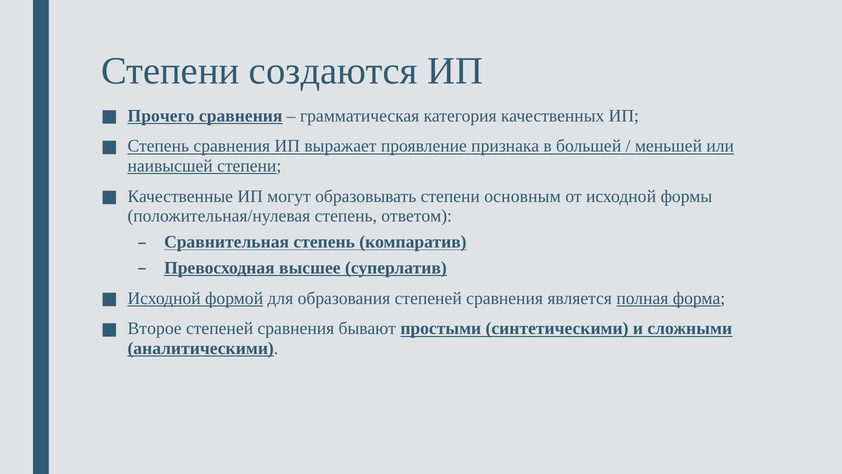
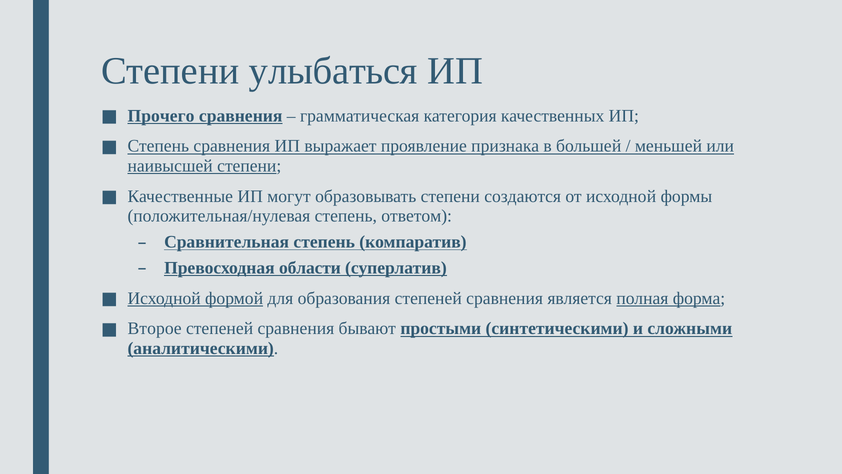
создаются: создаются -> улыбаться (333, 71)
основным: основным -> создаются (523, 196)
высшее: высшее -> области (310, 268)
